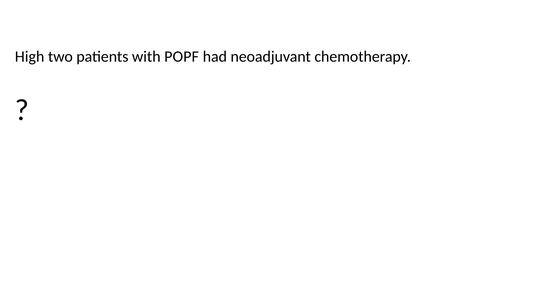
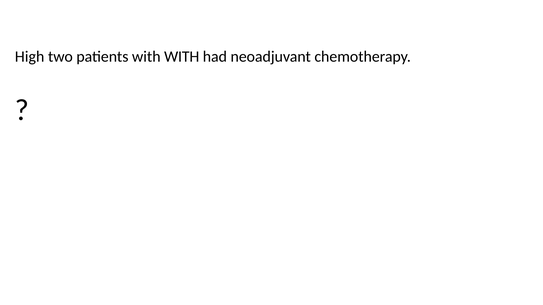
with POPF: POPF -> WITH (182, 57)
